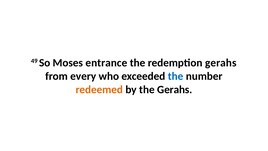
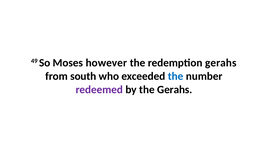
entrance: entrance -> however (106, 63)
every: every -> south (83, 76)
redeemed colour: orange -> purple (99, 90)
